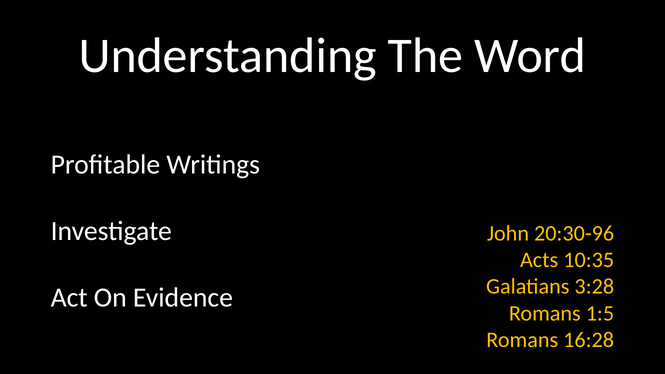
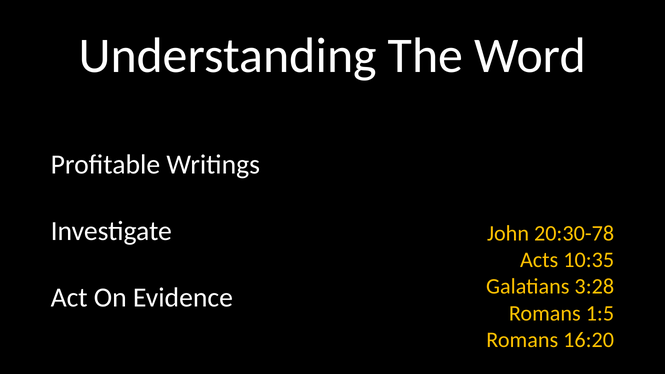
20:30-96: 20:30-96 -> 20:30-78 (574, 233)
16:28: 16:28 -> 16:20 (589, 340)
